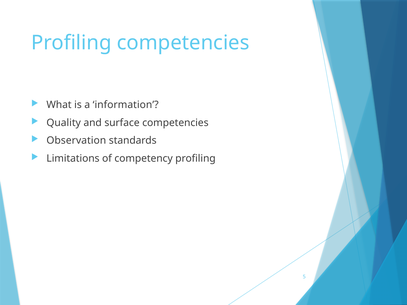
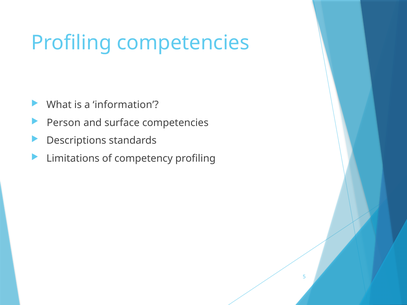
Quality: Quality -> Person (64, 123)
Observation: Observation -> Descriptions (76, 141)
